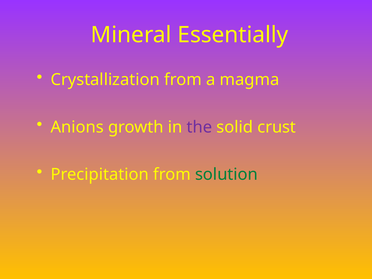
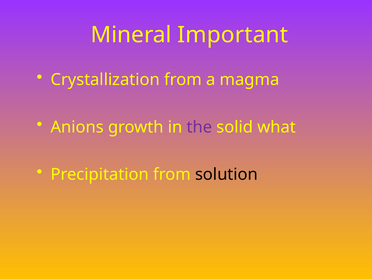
Essentially: Essentially -> Important (233, 35)
crust: crust -> what (277, 127)
solution colour: green -> black (227, 174)
